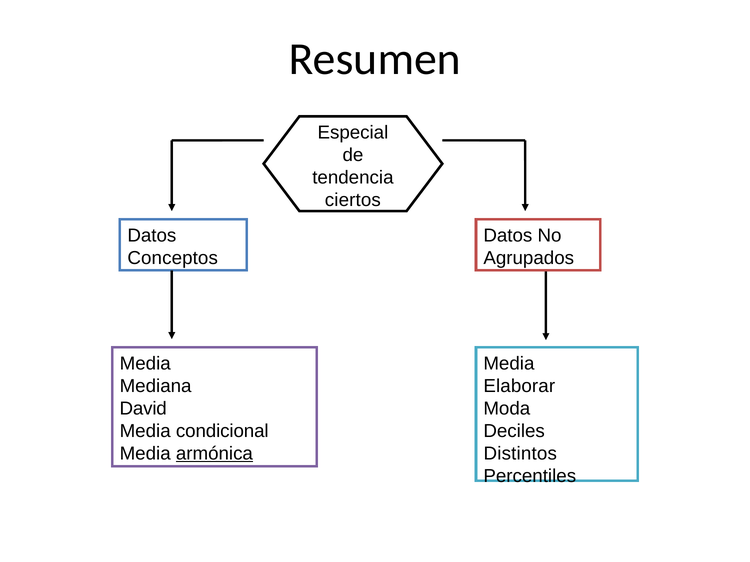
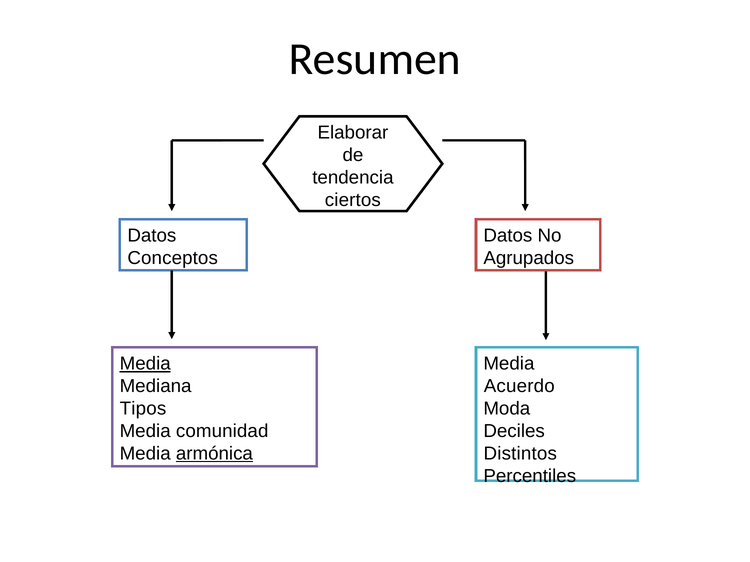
Especial: Especial -> Elaborar (353, 133)
Media underline: none -> present (145, 364)
Elaborar: Elaborar -> Acuerdo (519, 387)
David: David -> Tipos (143, 409)
condicional: condicional -> comunidad (222, 432)
